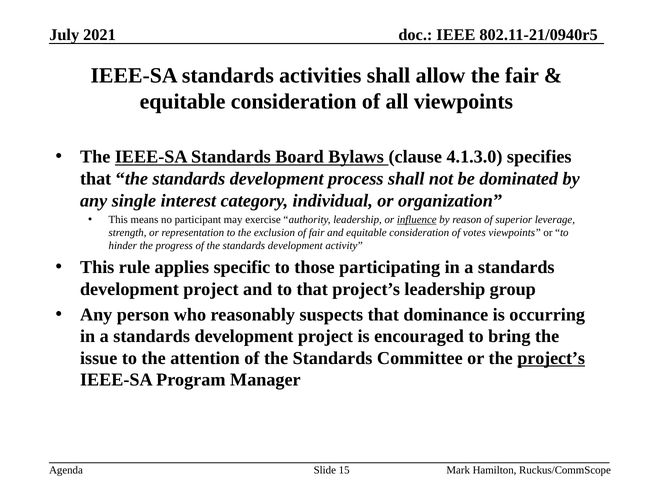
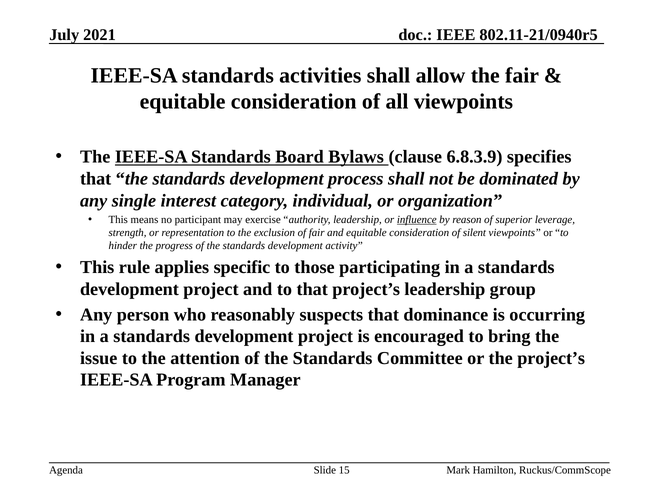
4.1.3.0: 4.1.3.0 -> 6.8.3.9 (475, 157)
votes: votes -> silent (474, 233)
project’s underline: present -> none (551, 358)
